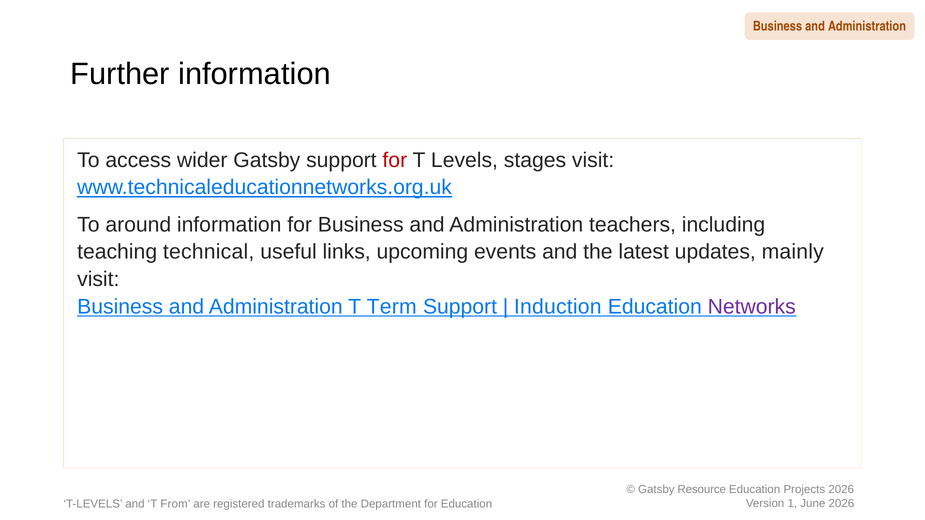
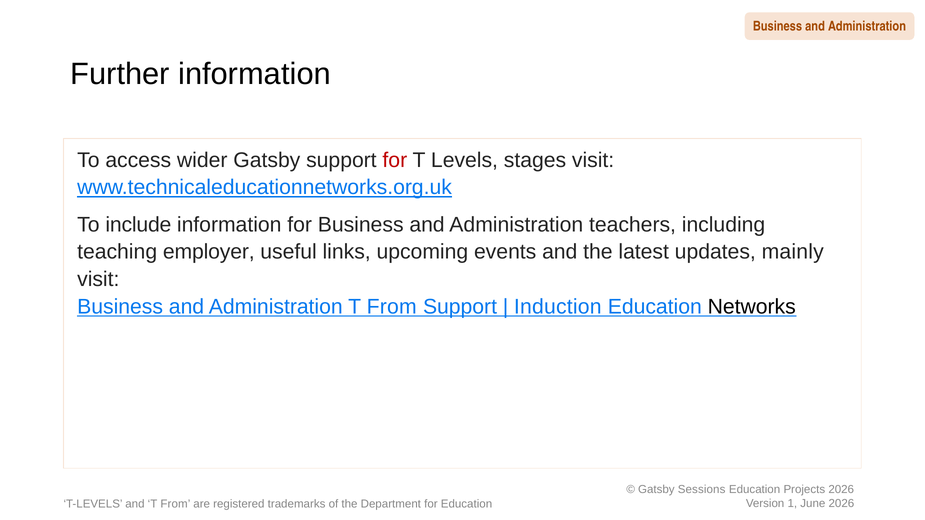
around: around -> include (138, 225)
technical: technical -> employer (209, 252)
Administration T Term: Term -> From (392, 307)
Networks colour: purple -> black (752, 307)
Resource: Resource -> Sessions (702, 490)
